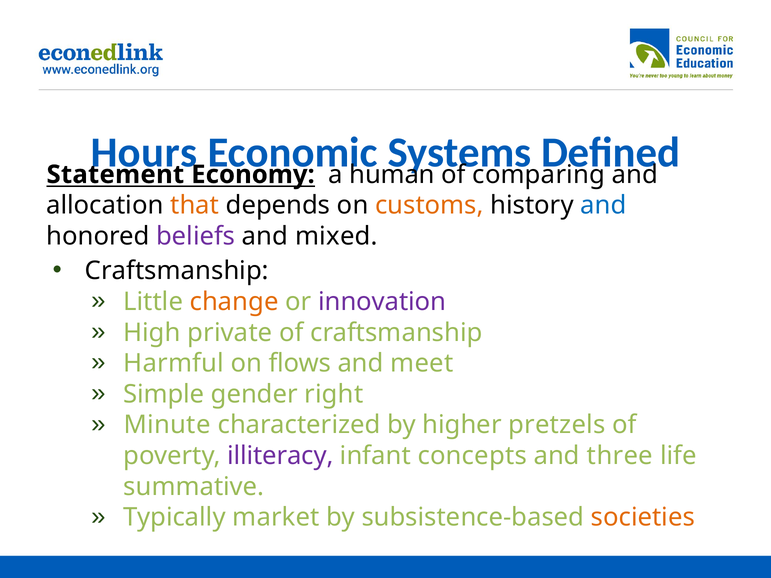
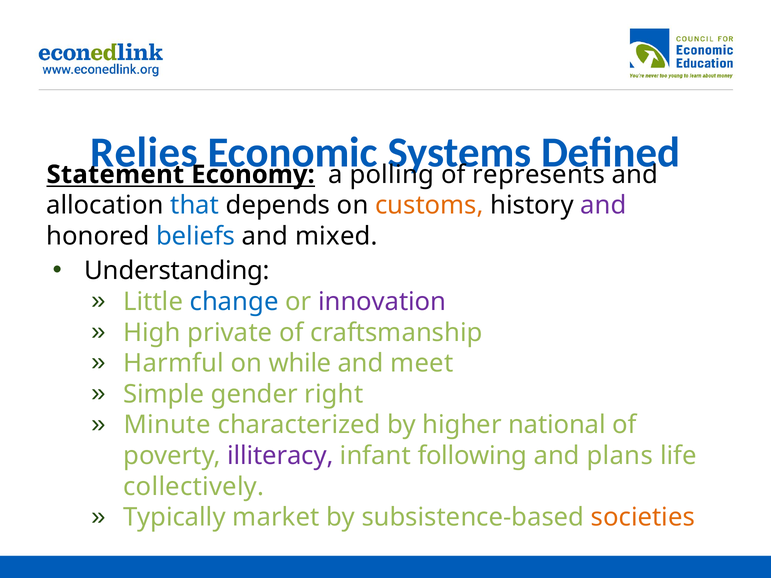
Hours: Hours -> Relies (144, 153)
human: human -> polling (392, 175)
comparing: comparing -> represents (539, 175)
that colour: orange -> blue (195, 205)
and colour: blue -> purple (603, 205)
beliefs colour: purple -> blue (196, 236)
Craftsmanship: Craftsmanship -> Understanding (177, 271)
change colour: orange -> blue (234, 302)
flows: flows -> while (300, 364)
pretzels: pretzels -> national (557, 425)
concepts: concepts -> following (472, 456)
three: three -> plans (620, 456)
summative: summative -> collectively (194, 487)
